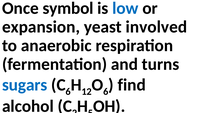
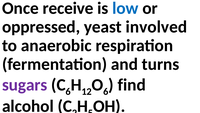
symbol: symbol -> receive (68, 8)
expansion: expansion -> oppressed (41, 27)
sugars colour: blue -> purple (25, 85)
